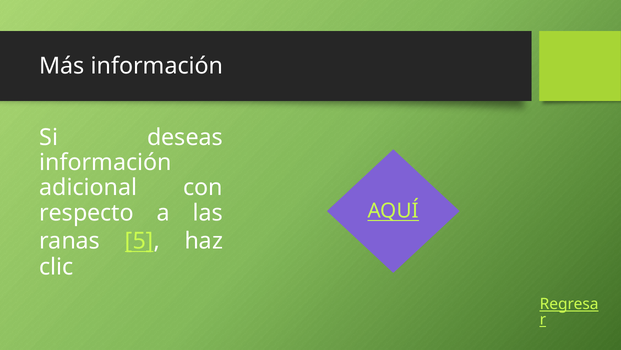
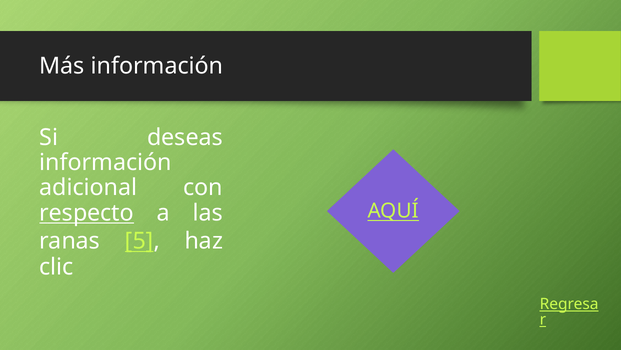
respecto underline: none -> present (87, 213)
